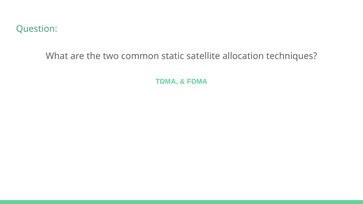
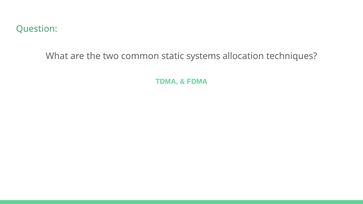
satellite: satellite -> systems (203, 56)
